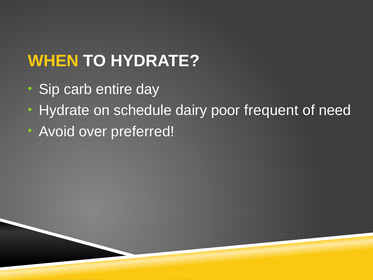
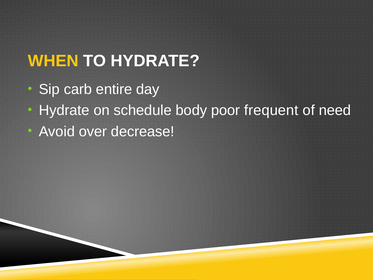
dairy: dairy -> body (191, 110)
preferred: preferred -> decrease (143, 131)
